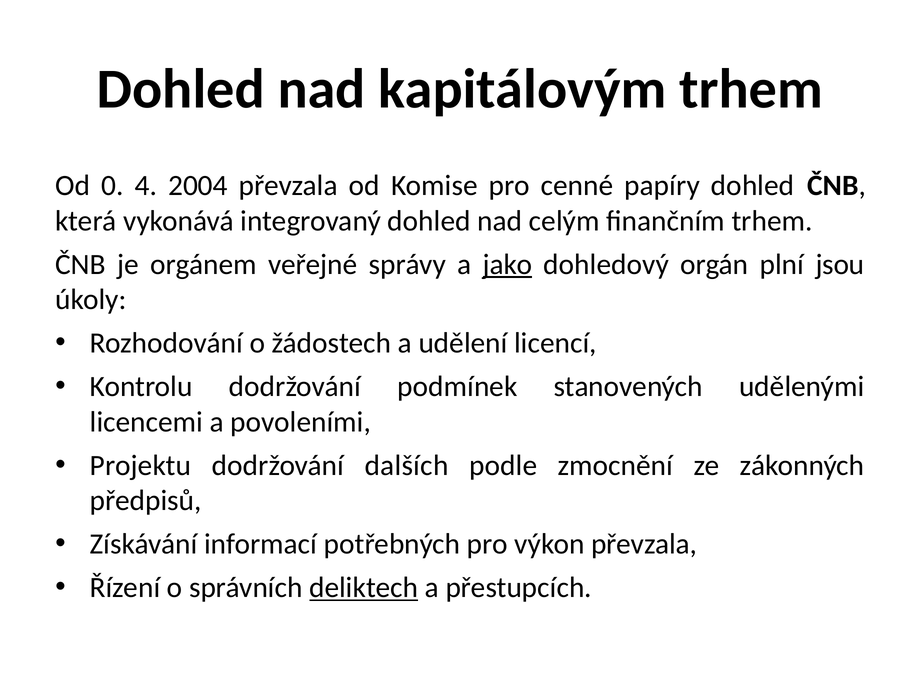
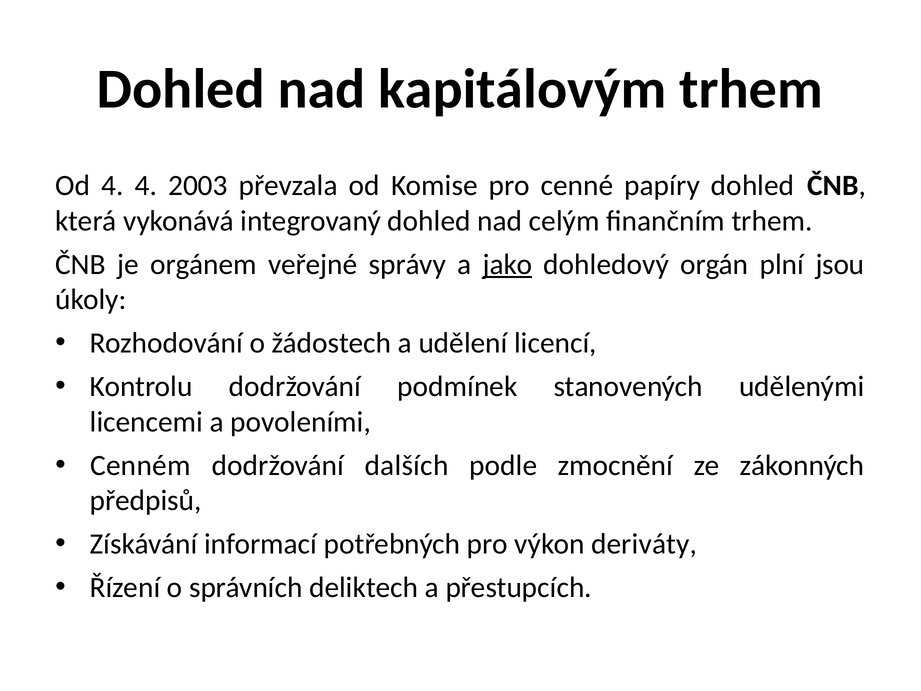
Od 0: 0 -> 4 (112, 185)
2004: 2004 -> 2003 (198, 185)
Projektu: Projektu -> Cenném (140, 465)
výkon převzala: převzala -> deriváty (644, 544)
deliktech underline: present -> none (364, 587)
